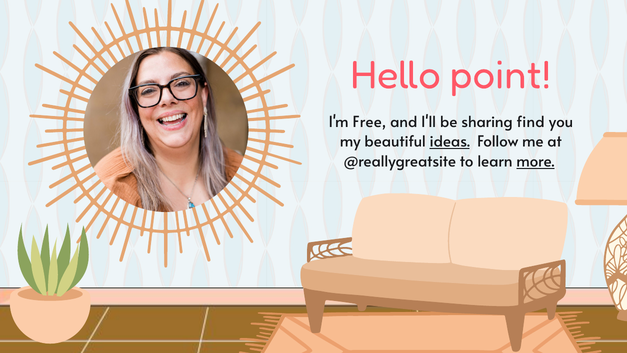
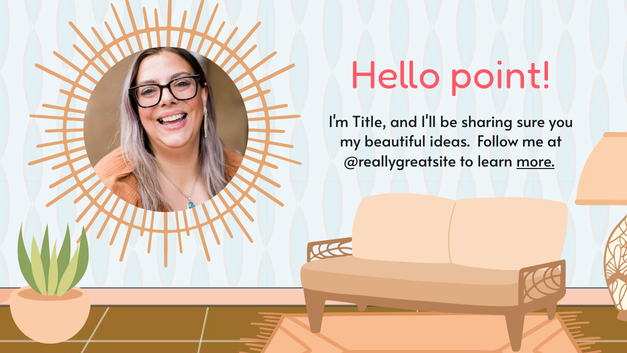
Free: Free -> Title (369, 122)
find: find -> sure (531, 122)
ideas underline: present -> none (450, 142)
